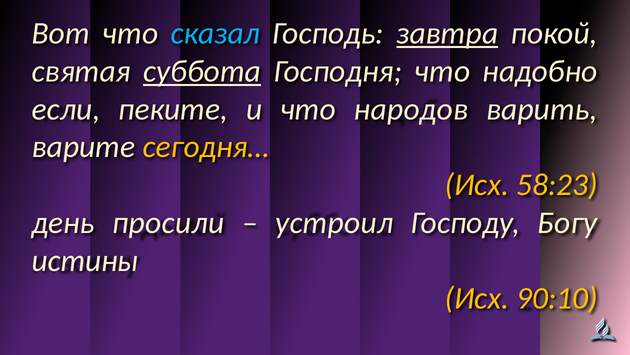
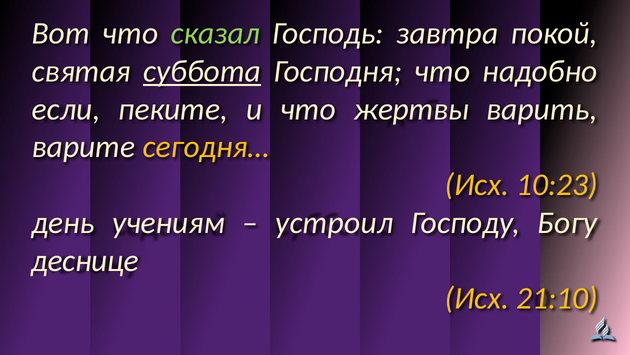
сказал colour: light blue -> light green (215, 33)
завтра underline: present -> none (447, 33)
народов: народов -> жертвы (411, 109)
58:23: 58:23 -> 10:23 (557, 185)
просили: просили -> учениям (168, 222)
истины: истины -> деснице (85, 260)
90:10: 90:10 -> 21:10 (557, 298)
